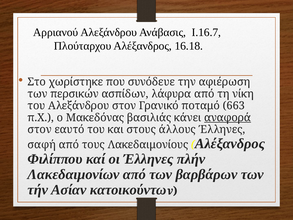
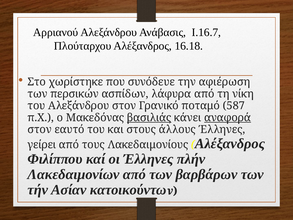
663: 663 -> 587 (234, 106)
βασιλιάς underline: none -> present (149, 117)
σαφή: σαφή -> γείρει (42, 144)
